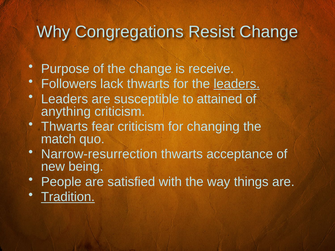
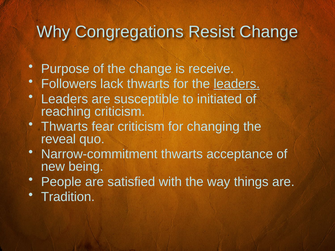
attained: attained -> initiated (219, 99)
anything: anything -> reaching (66, 112)
match: match -> reveal (58, 139)
Narrow-resurrection: Narrow-resurrection -> Narrow-commitment (99, 154)
Tradition underline: present -> none (68, 197)
